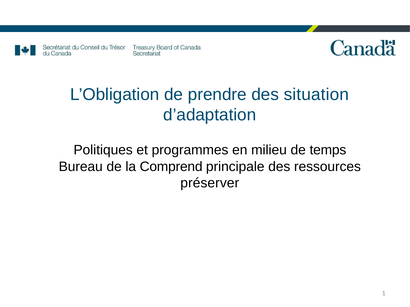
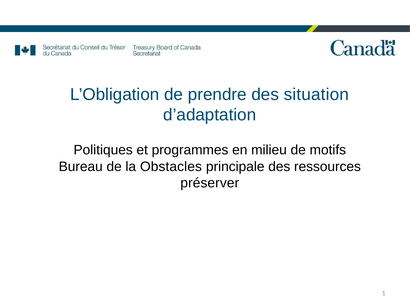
temps: temps -> motifs (328, 150)
Comprend: Comprend -> Obstacles (171, 167)
